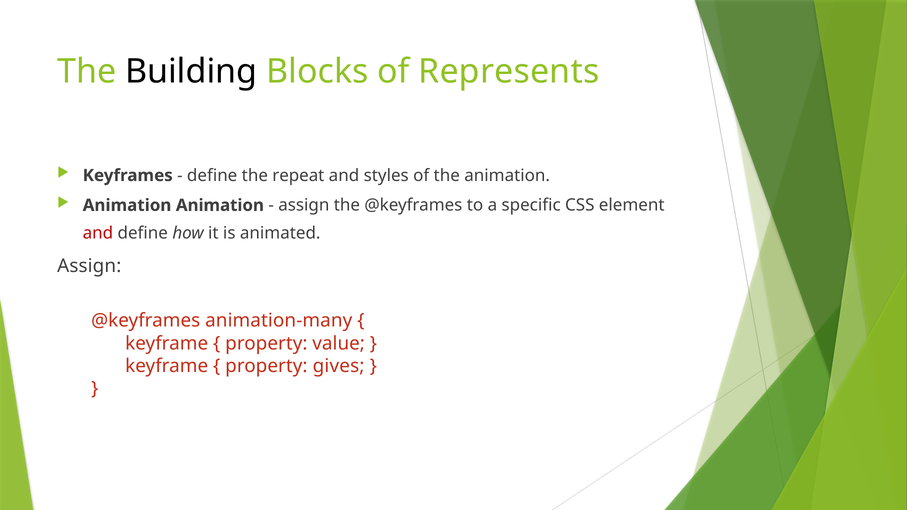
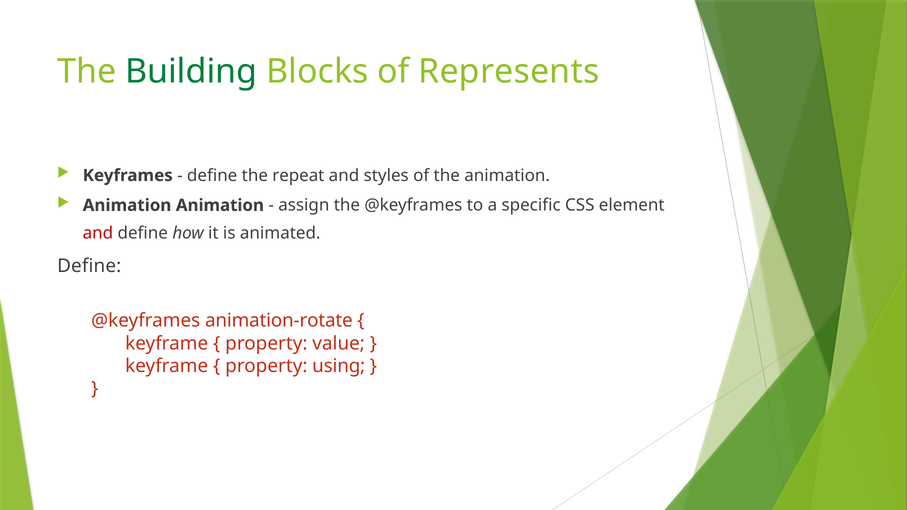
Building colour: black -> green (191, 72)
Assign: Assign -> Define (89, 266)
animation-many: animation-many -> animation-rotate (279, 321)
gives: gives -> using (339, 366)
